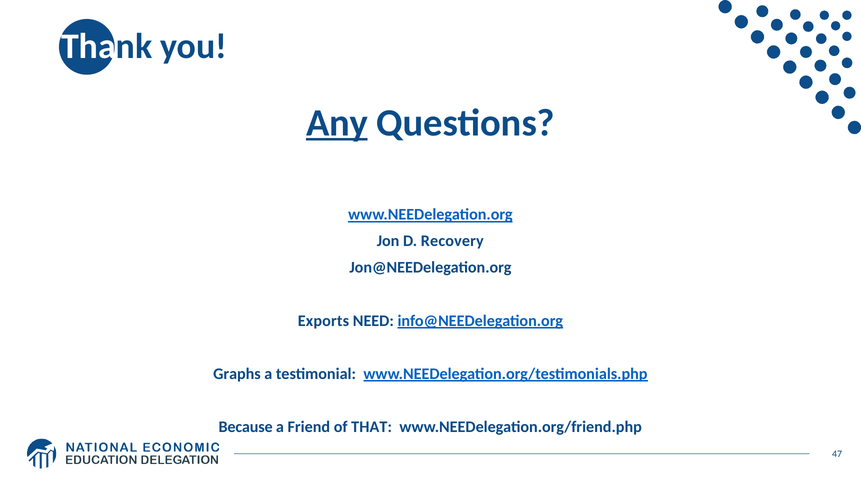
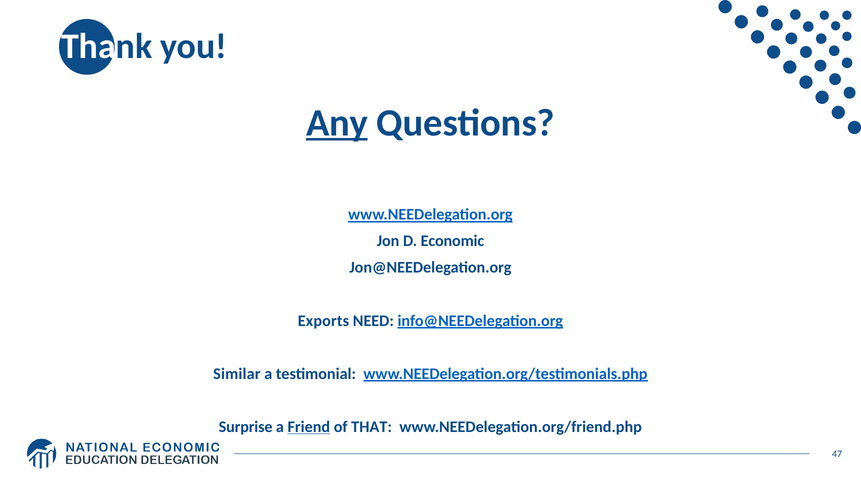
Recovery: Recovery -> Economic (452, 241)
Graphs: Graphs -> Similar (237, 373)
Because: Because -> Surprise (246, 426)
Friend underline: none -> present (309, 426)
